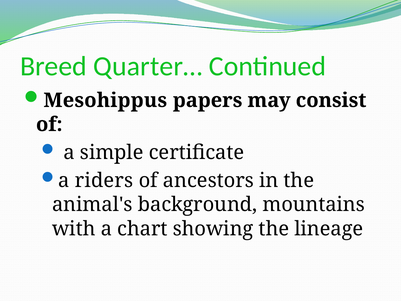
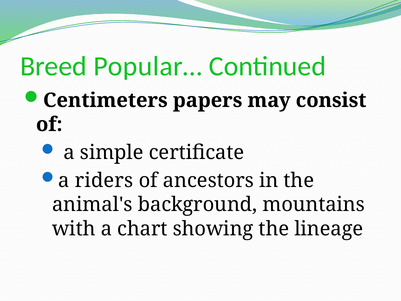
Quarter…: Quarter… -> Popular… (148, 66)
Mesohippus: Mesohippus -> Centimeters (105, 100)
